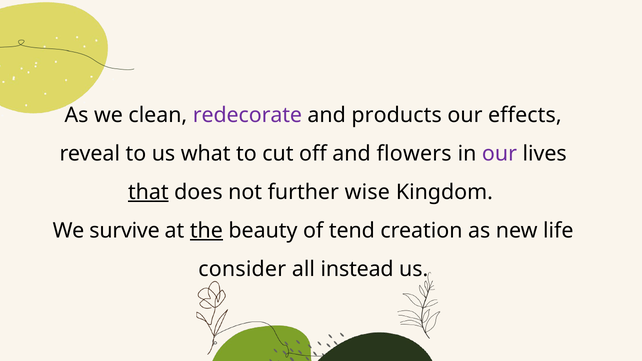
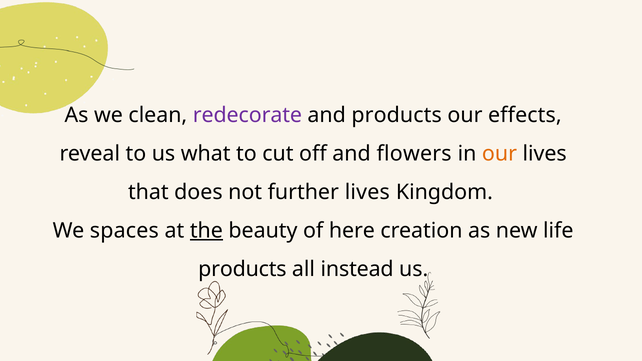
our colour: purple -> orange (499, 154)
that underline: present -> none (148, 192)
further wise: wise -> lives (367, 192)
survive: survive -> spaces (124, 231)
tend: tend -> here (352, 231)
consider: consider -> products (242, 269)
